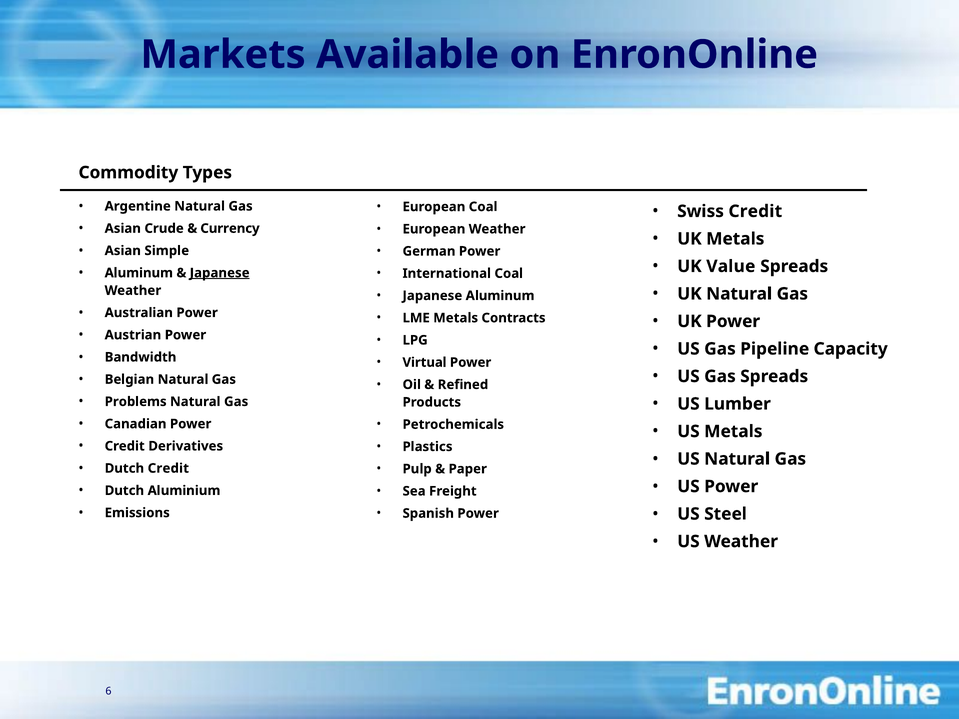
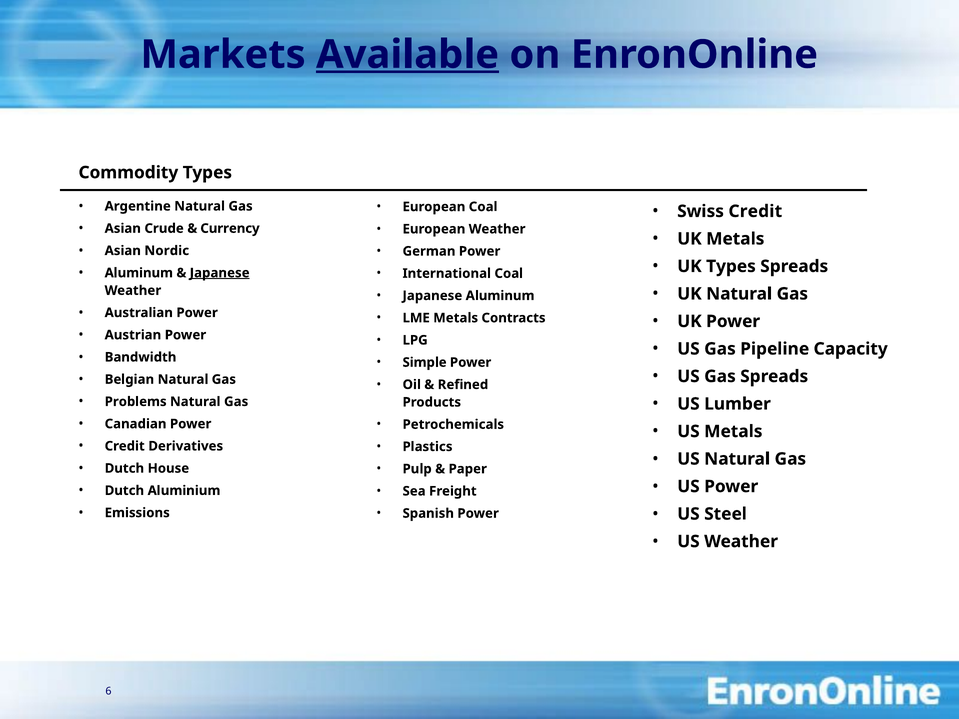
Available underline: none -> present (408, 55)
Simple: Simple -> Nordic (167, 251)
UK Value: Value -> Types (731, 266)
Virtual: Virtual -> Simple (425, 363)
Dutch Credit: Credit -> House (168, 468)
